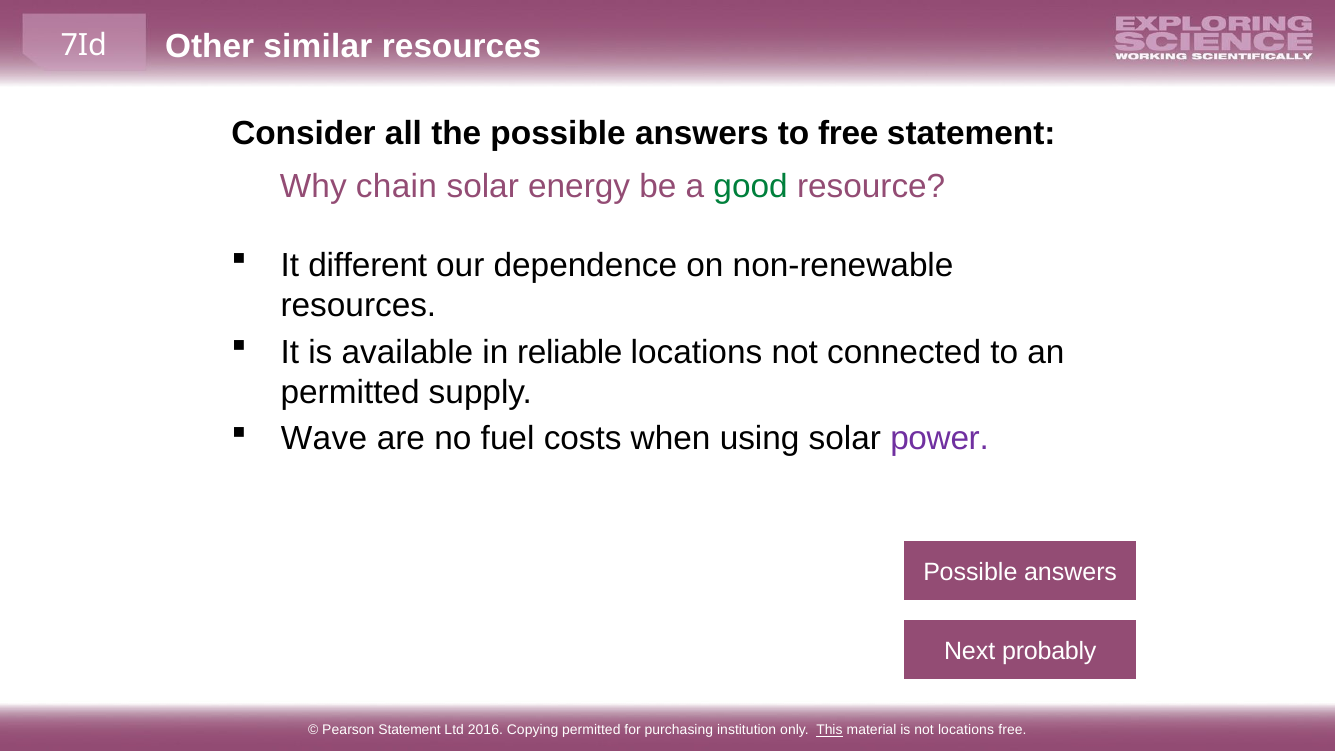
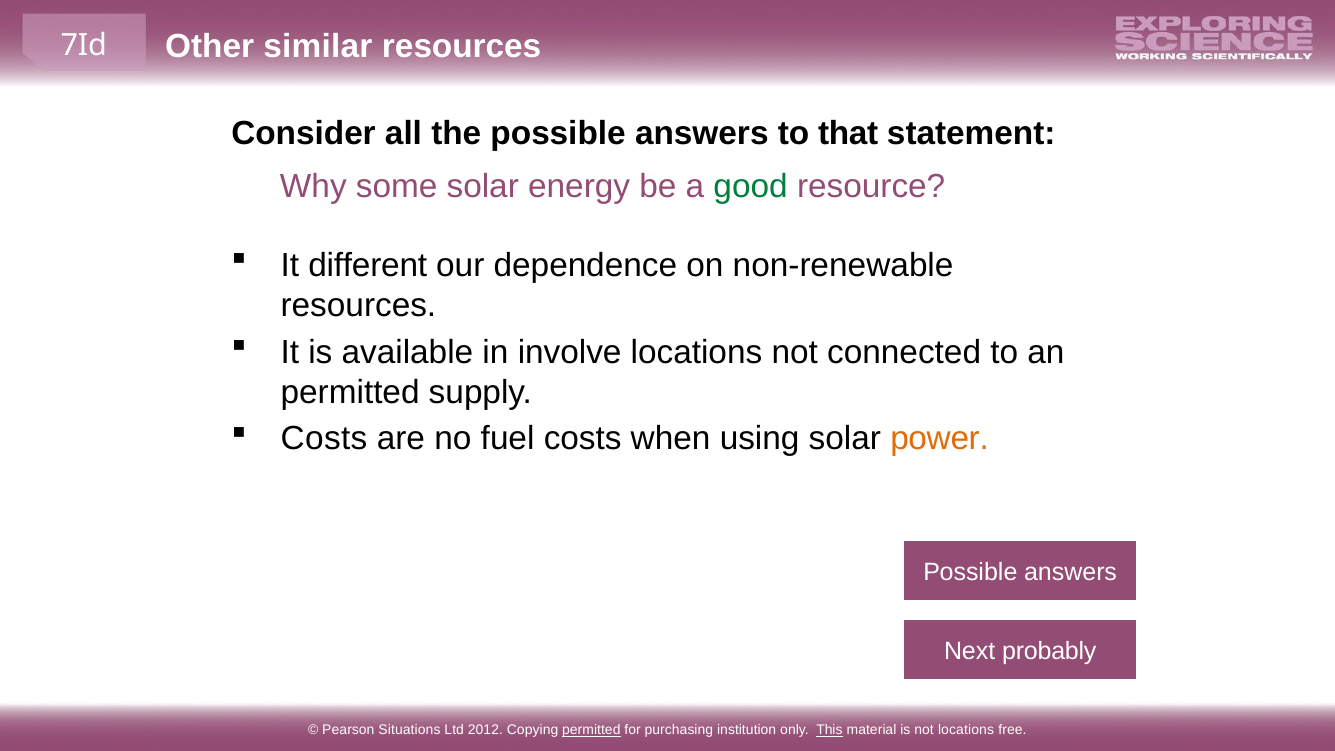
to free: free -> that (848, 133)
chain: chain -> some (397, 186)
reliable: reliable -> involve (570, 352)
Wave: Wave -> Costs (324, 439)
power colour: purple -> orange (940, 439)
Pearson Statement: Statement -> Situations (410, 730)
2016: 2016 -> 2012 (485, 730)
permitted underline: none -> present (591, 730)
